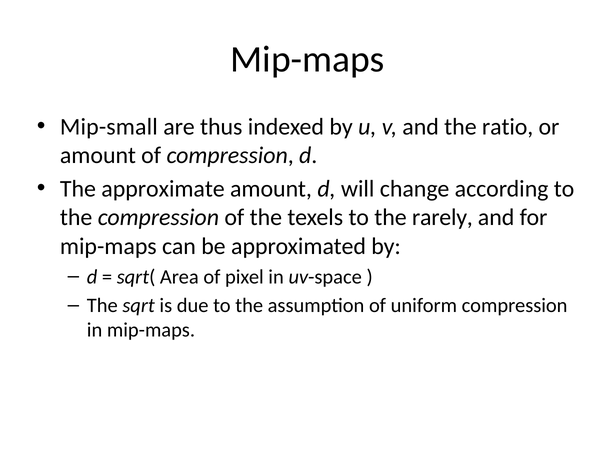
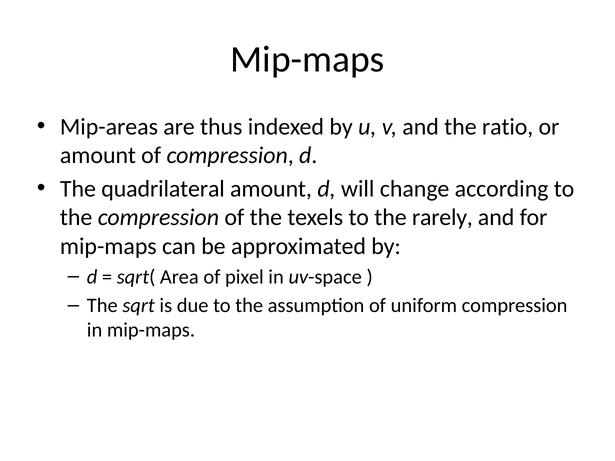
Mip-small: Mip-small -> Mip-areas (109, 127)
approximate: approximate -> quadrilateral (163, 189)
